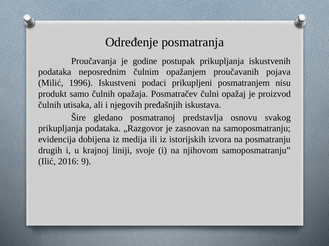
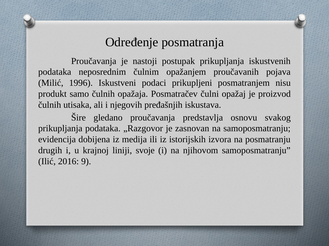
godine: godine -> nastoji (145, 61)
gledano posmatranoj: posmatranoj -> proučavanja (153, 118)
